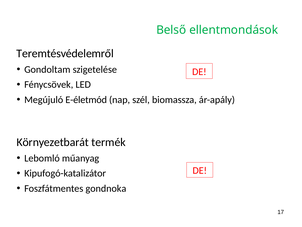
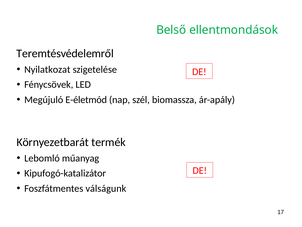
Gondoltam: Gondoltam -> Nyilatkozat (47, 69)
gondnoka: gondnoka -> válságunk (106, 188)
